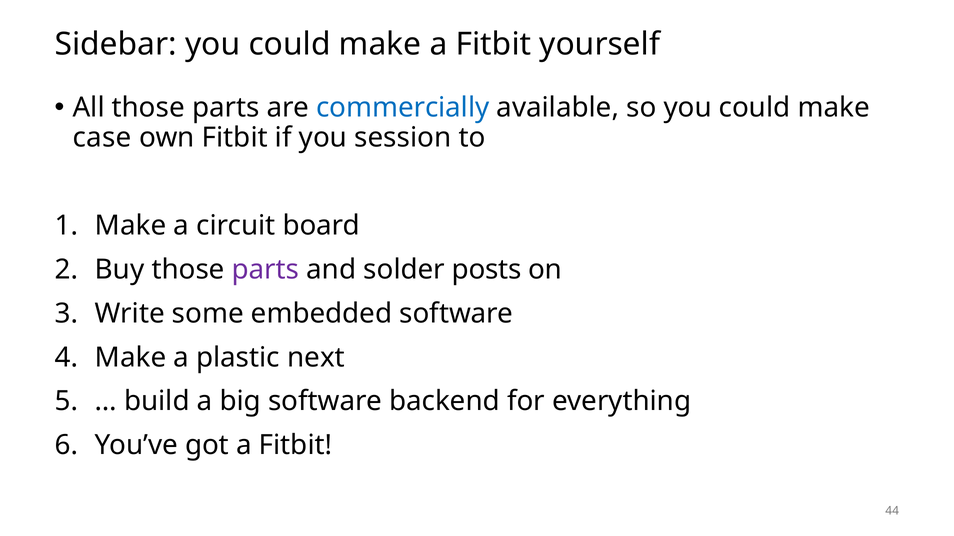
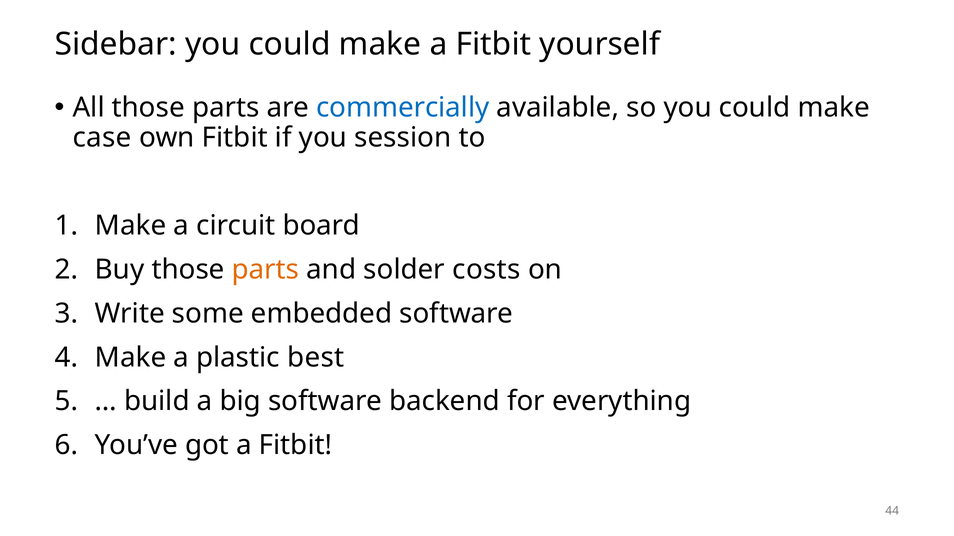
parts colour: purple -> orange (265, 270)
posts: posts -> costs (486, 270)
next: next -> best (316, 358)
